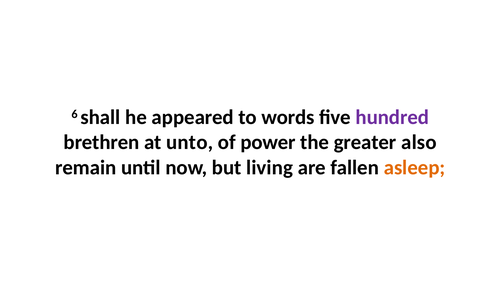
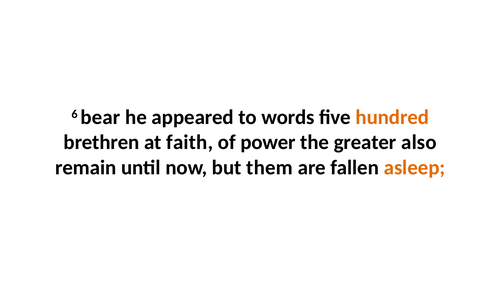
shall: shall -> bear (100, 117)
hundred colour: purple -> orange (392, 117)
unto: unto -> faith (190, 142)
living: living -> them (270, 167)
